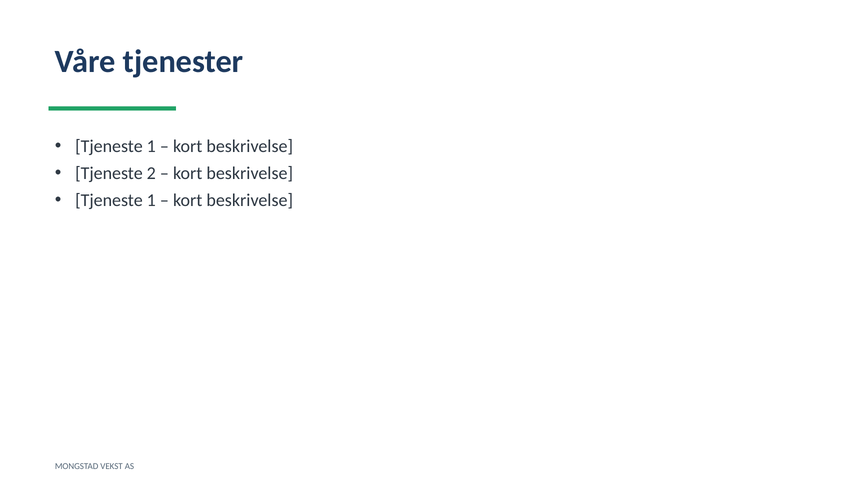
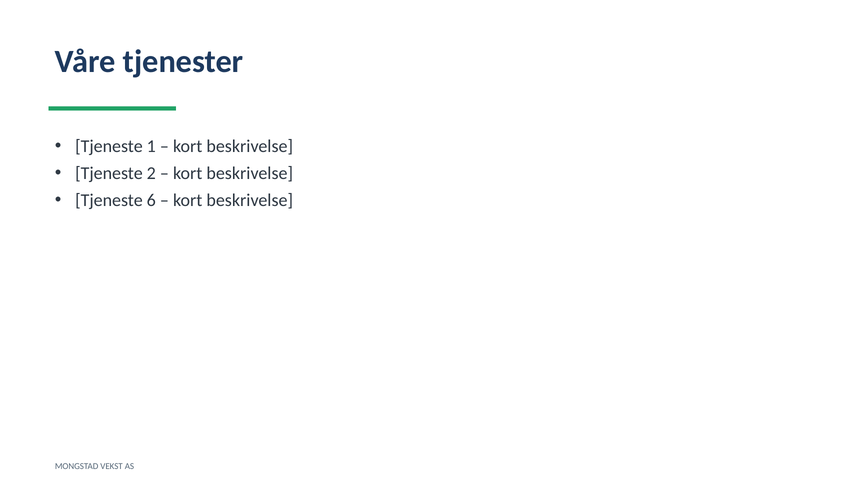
1: 1 -> 6 (151, 200)
